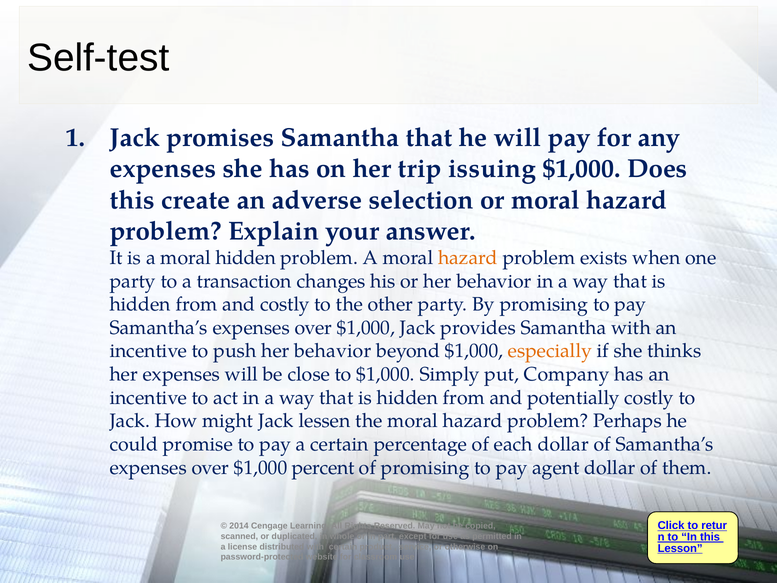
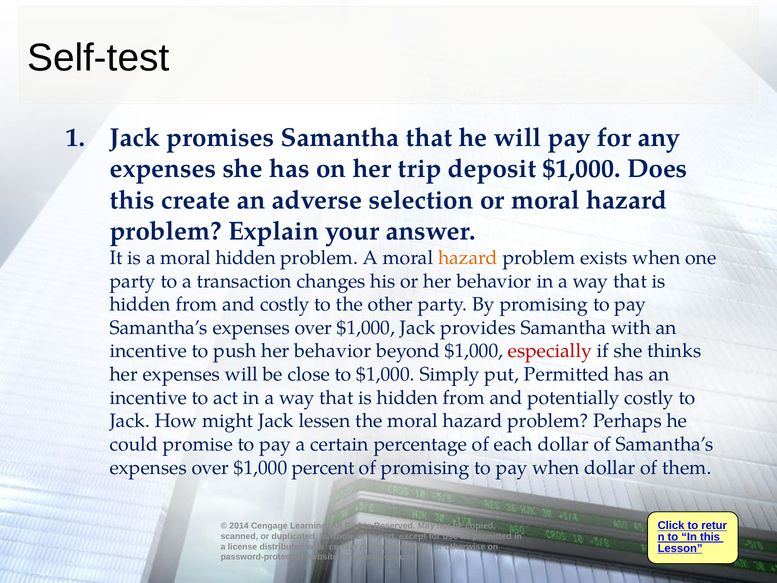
issuing: issuing -> deposit (492, 169)
especially colour: orange -> red (550, 351)
put Company: Company -> Permitted (567, 374)
pay agent: agent -> when (556, 467)
